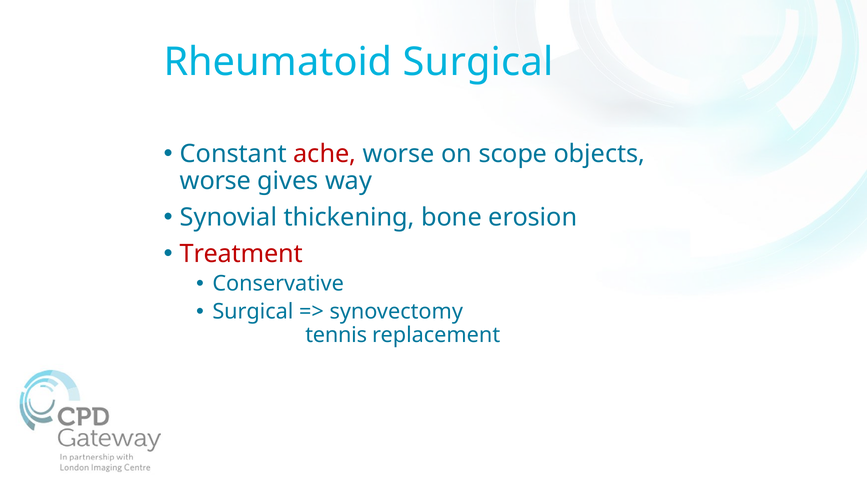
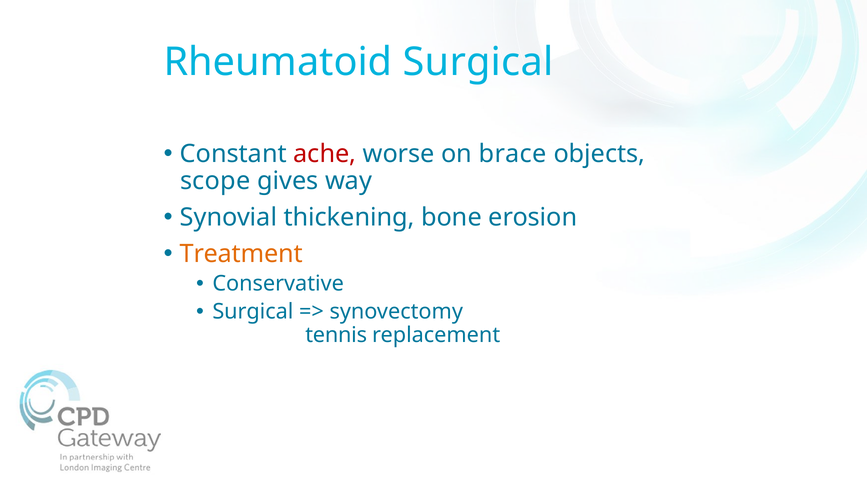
scope: scope -> brace (513, 154)
worse: worse -> scope (215, 181)
Treatment colour: red -> orange (241, 254)
